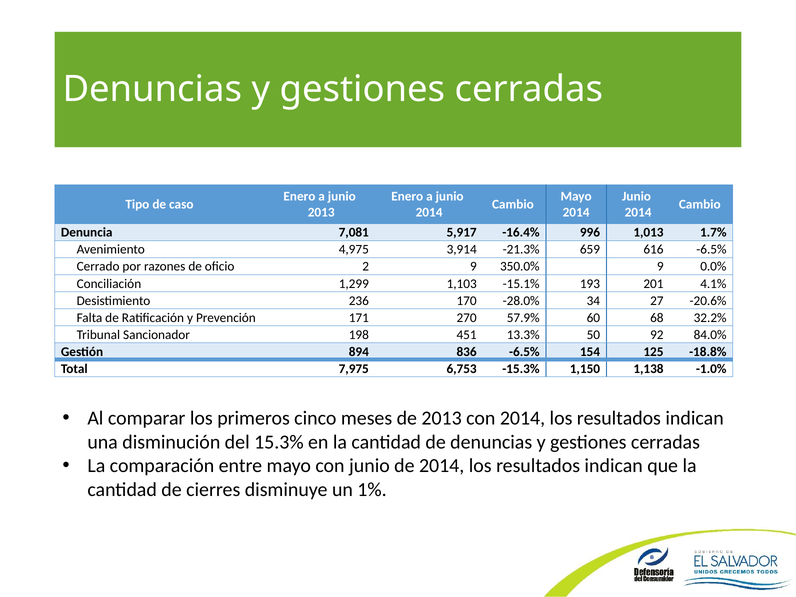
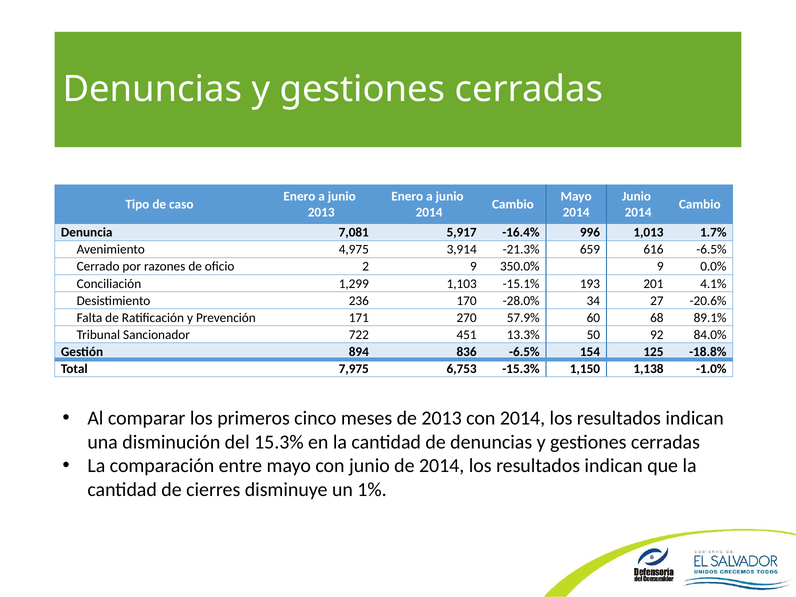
32.2%: 32.2% -> 89.1% (710, 318)
198: 198 -> 722 (359, 335)
